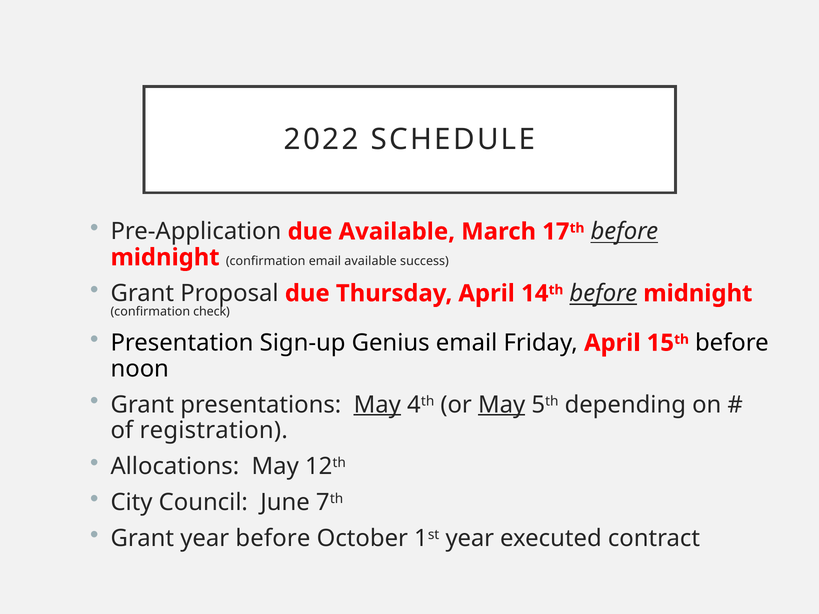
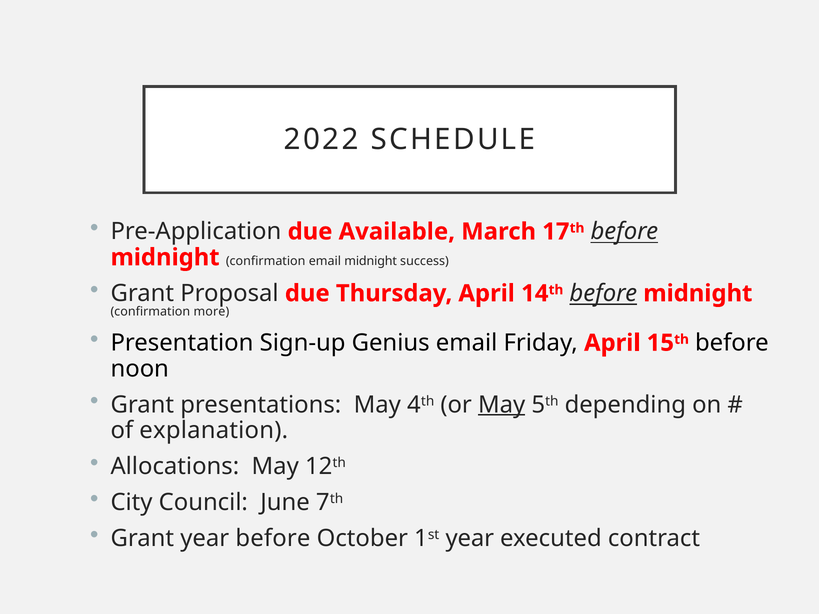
email available: available -> midnight (371, 261)
check: check -> more (211, 312)
May underline: present -> none (377, 405)
registration: registration -> explanation (214, 431)
